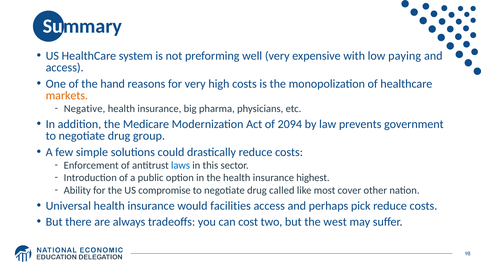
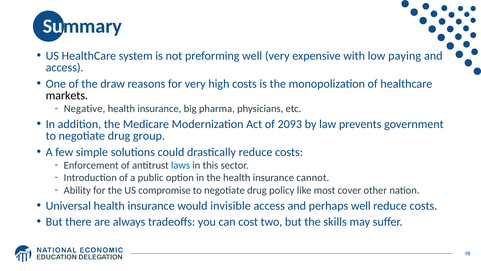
hand: hand -> draw (113, 84)
markets colour: orange -> black (67, 95)
2094: 2094 -> 2093 (290, 124)
highest: highest -> cannot (313, 178)
called: called -> policy (282, 190)
facilities: facilities -> invisible (231, 205)
perhaps pick: pick -> well (361, 205)
west: west -> skills (335, 222)
